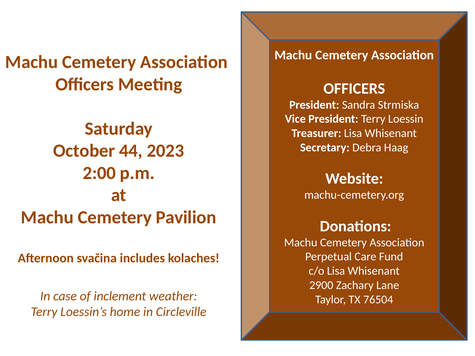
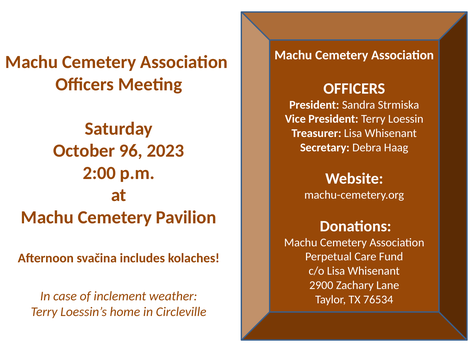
44: 44 -> 96 (131, 151)
76504: 76504 -> 76534 (378, 300)
